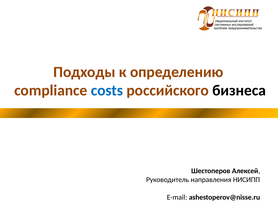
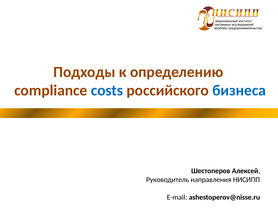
бизнеса colour: black -> blue (239, 91)
